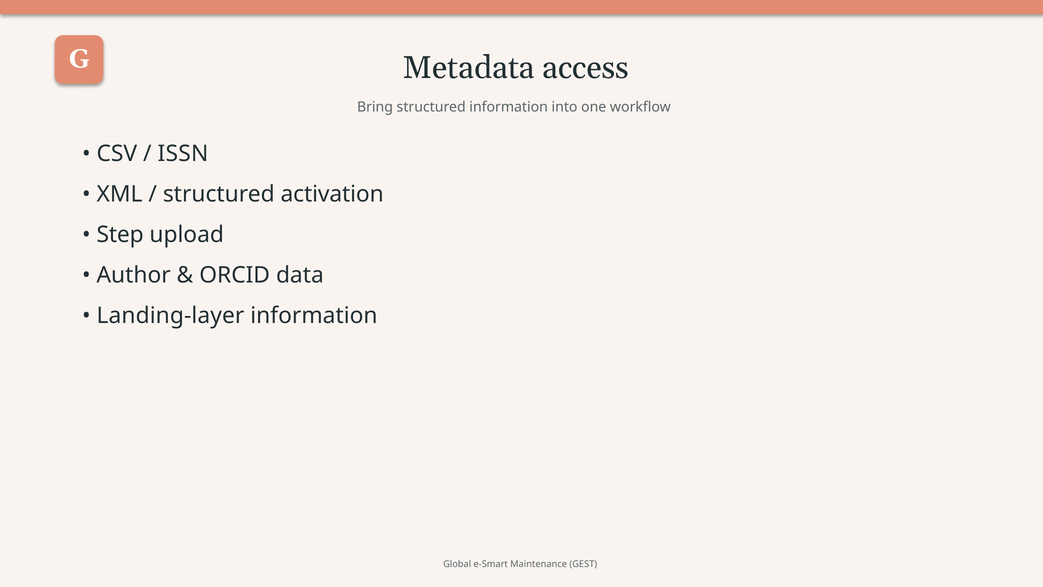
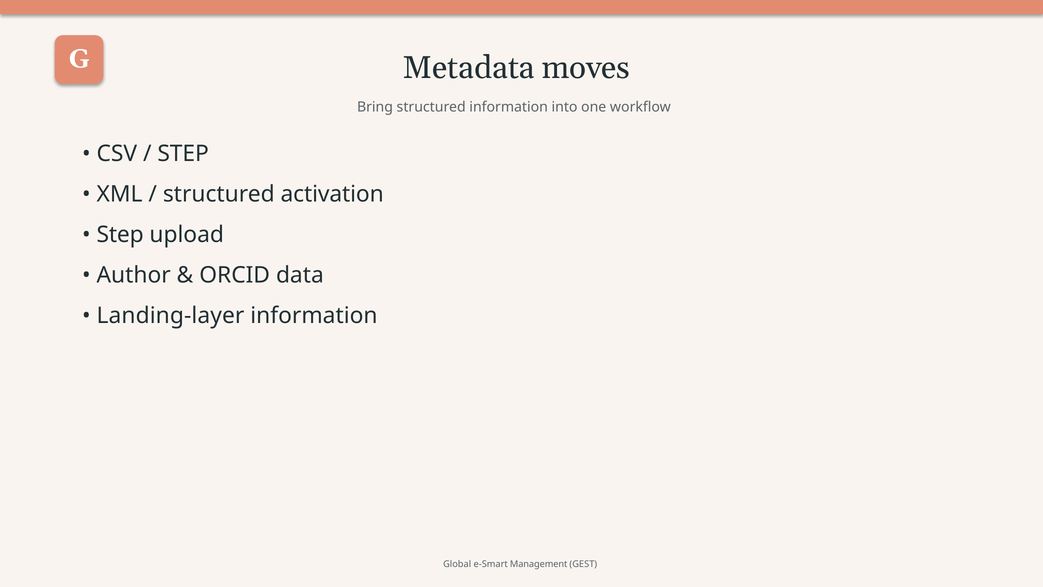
access: access -> moves (586, 68)
ISSN: ISSN -> STEP (183, 154)
Maintenance: Maintenance -> Management (539, 564)
